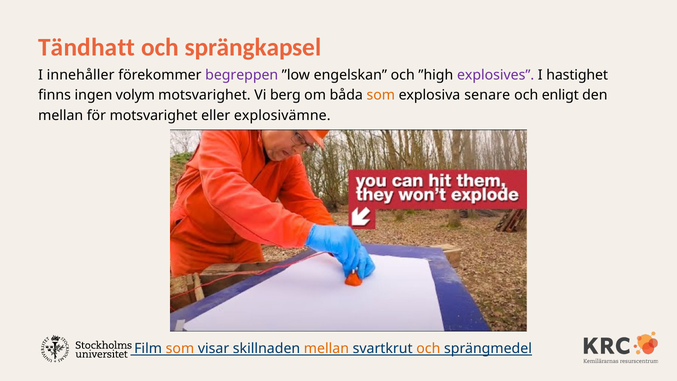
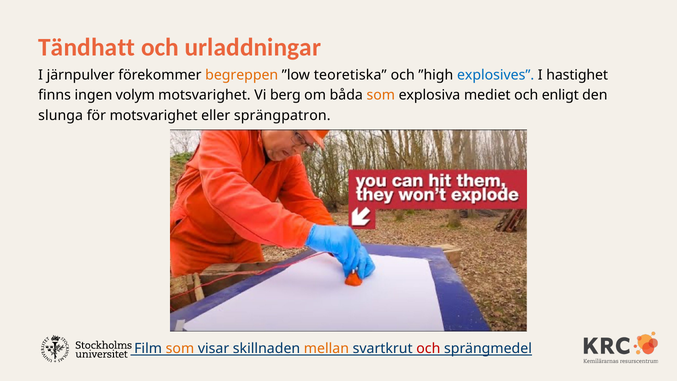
sprängkapsel: sprängkapsel -> urladdningar (253, 47)
innehåller: innehåller -> järnpulver (81, 75)
begreppen colour: purple -> orange (242, 75)
engelskan: engelskan -> teoretiska (350, 75)
explosives colour: purple -> blue (496, 75)
senare: senare -> mediet (487, 95)
mellan: mellan -> slunga (61, 116)
explosivämne: explosivämne -> sprängpatron (282, 116)
och colour: orange -> red (428, 348)
